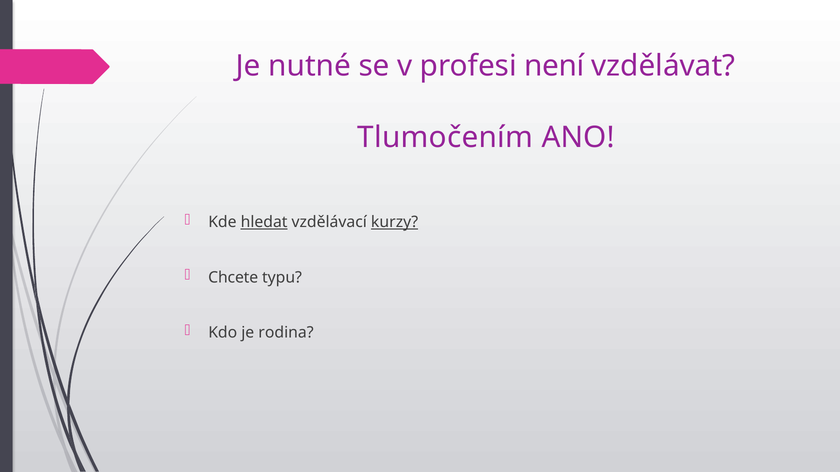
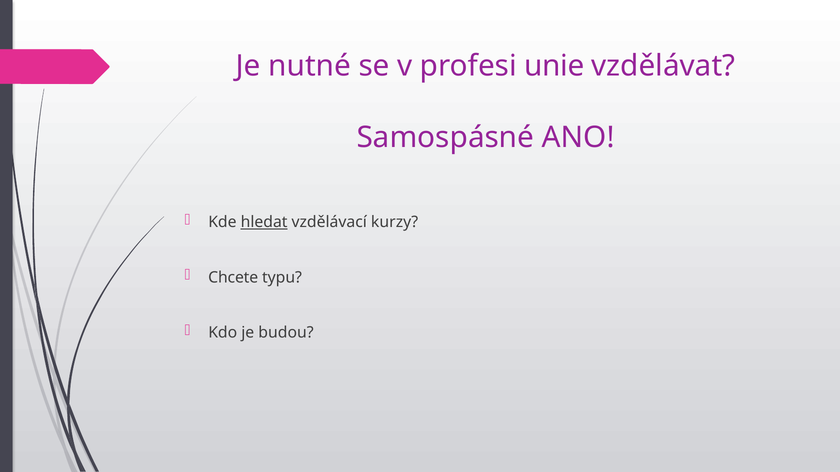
není: není -> unie (554, 66)
Tlumočením: Tlumočením -> Samospásné (445, 137)
kurzy underline: present -> none (395, 222)
rodina: rodina -> budou (286, 333)
